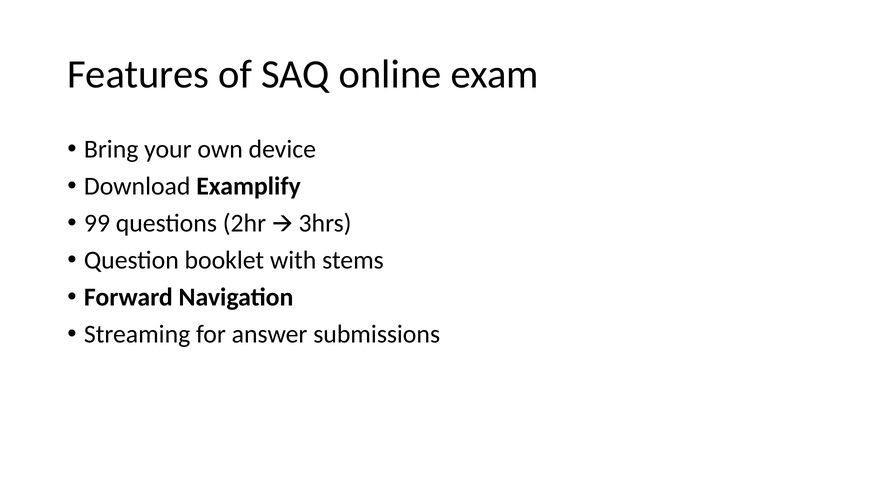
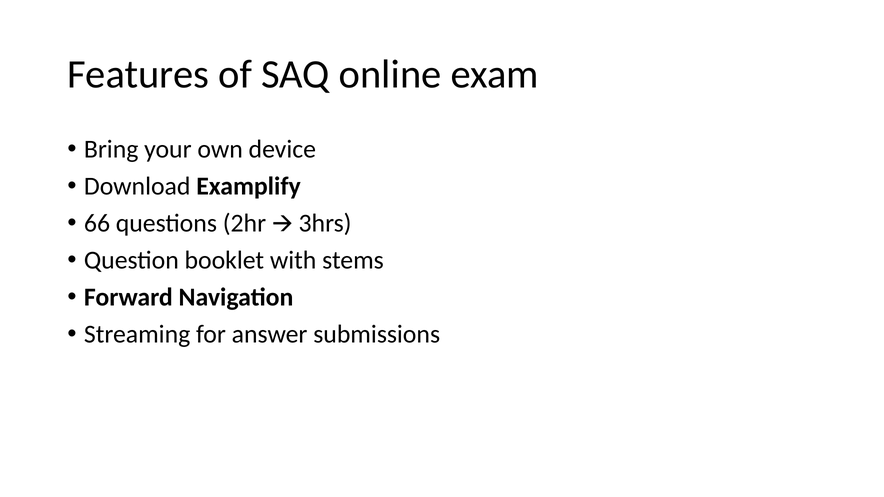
99: 99 -> 66 (97, 223)
